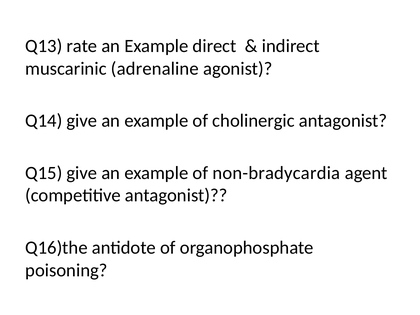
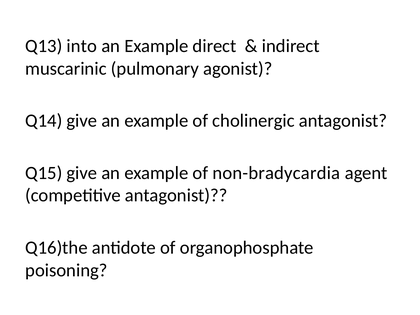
rate: rate -> into (82, 46)
adrenaline: adrenaline -> pulmonary (155, 69)
